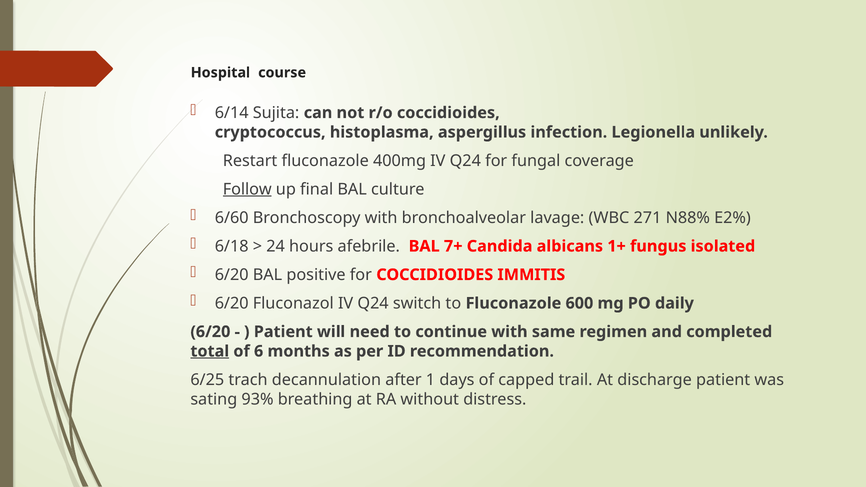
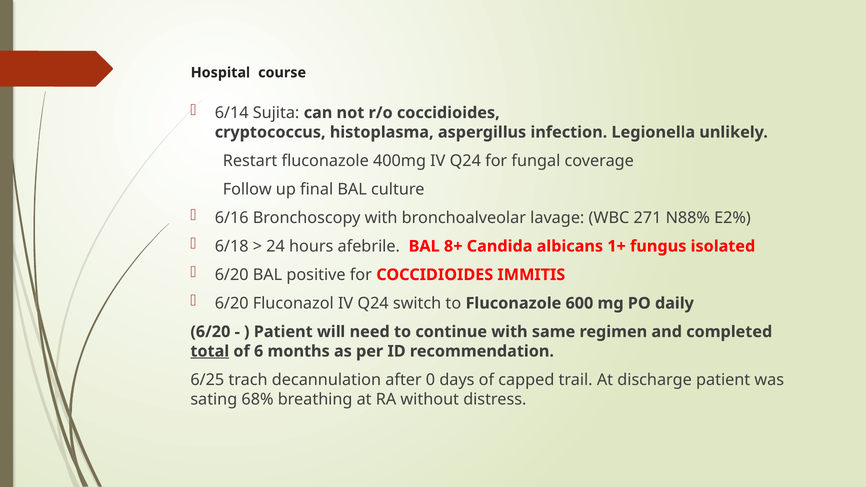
Follow underline: present -> none (247, 189)
6/60: 6/60 -> 6/16 (232, 218)
7+: 7+ -> 8+ (453, 246)
1: 1 -> 0 (431, 380)
93%: 93% -> 68% (257, 399)
